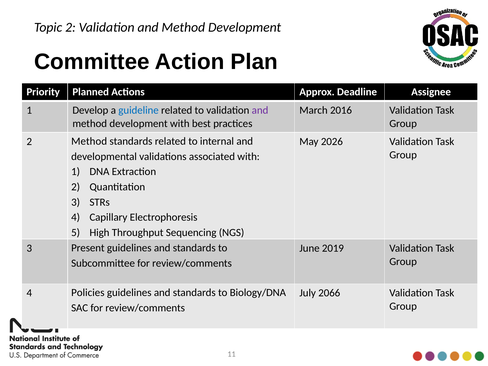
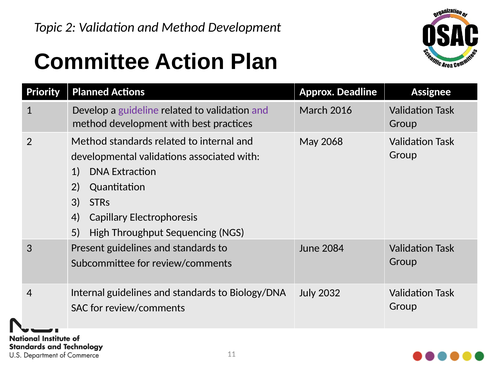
guideline colour: blue -> purple (139, 110)
2026: 2026 -> 2068 (332, 142)
2019: 2019 -> 2084 (333, 248)
4 Policies: Policies -> Internal (88, 293)
2066: 2066 -> 2032 (329, 293)
